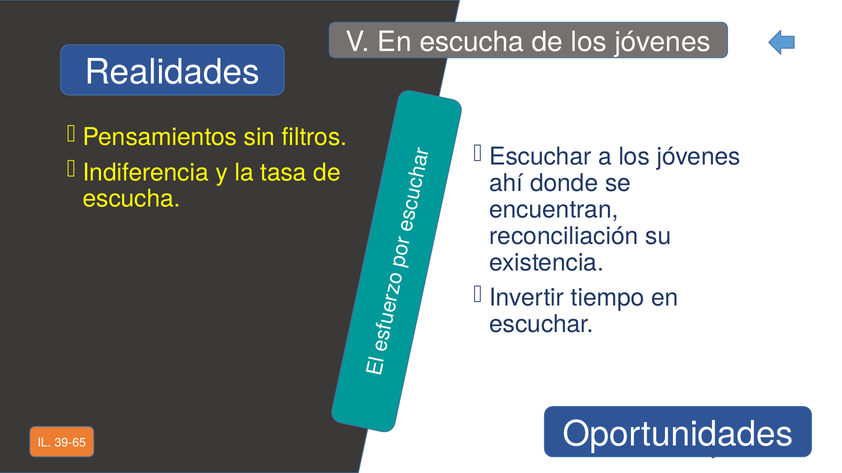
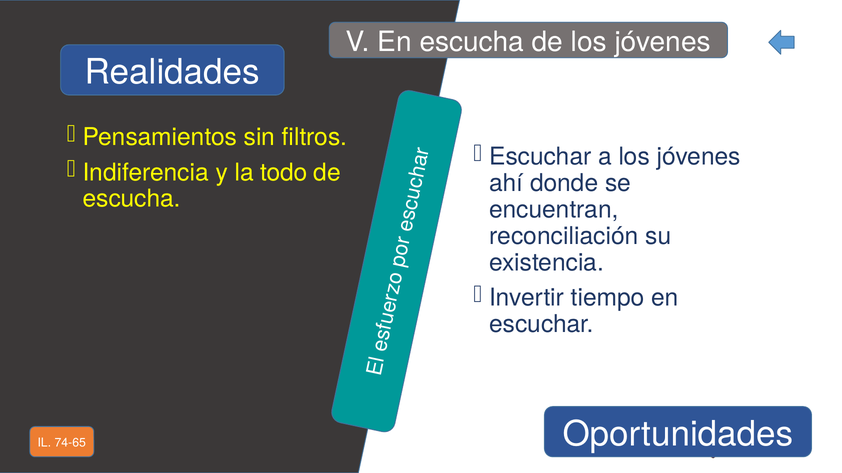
tasa: tasa -> todo (284, 173)
39-65: 39-65 -> 74-65 (70, 443)
